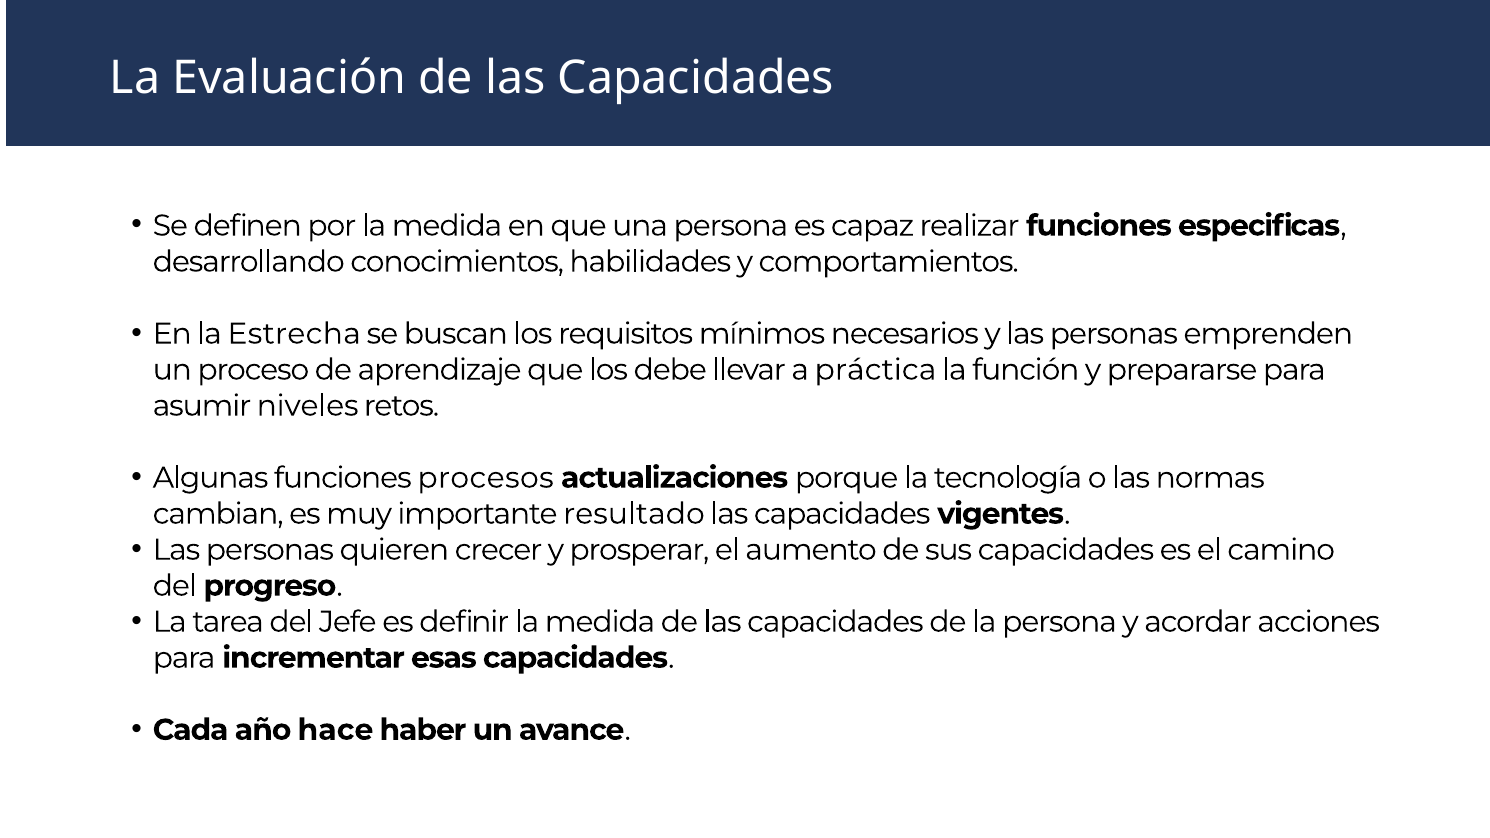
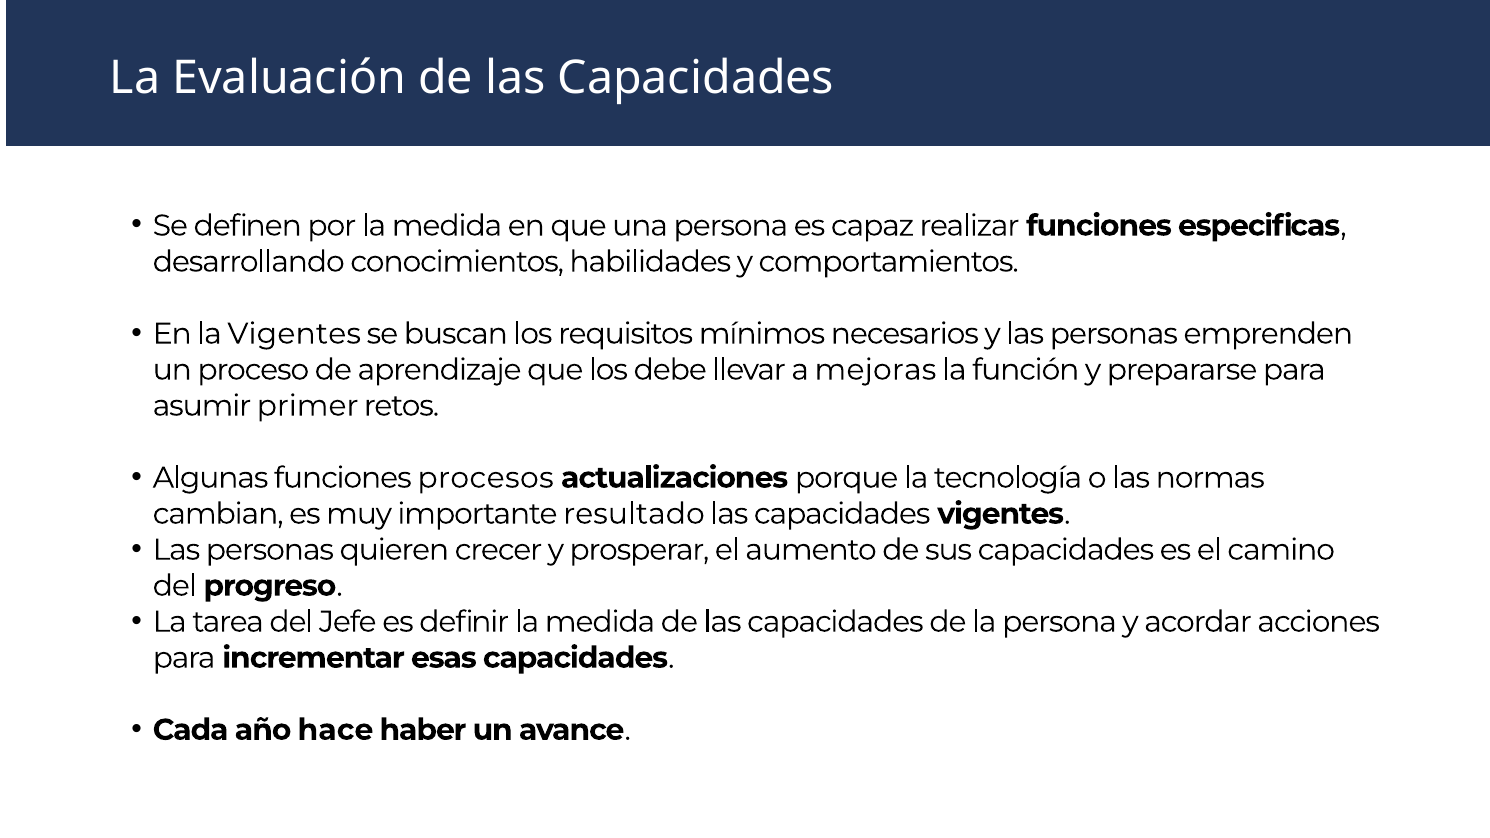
la Estrecha: Estrecha -> Vigentes (294, 334)
práctica: práctica -> mejoras (875, 370)
niveles: niveles -> primer (308, 406)
